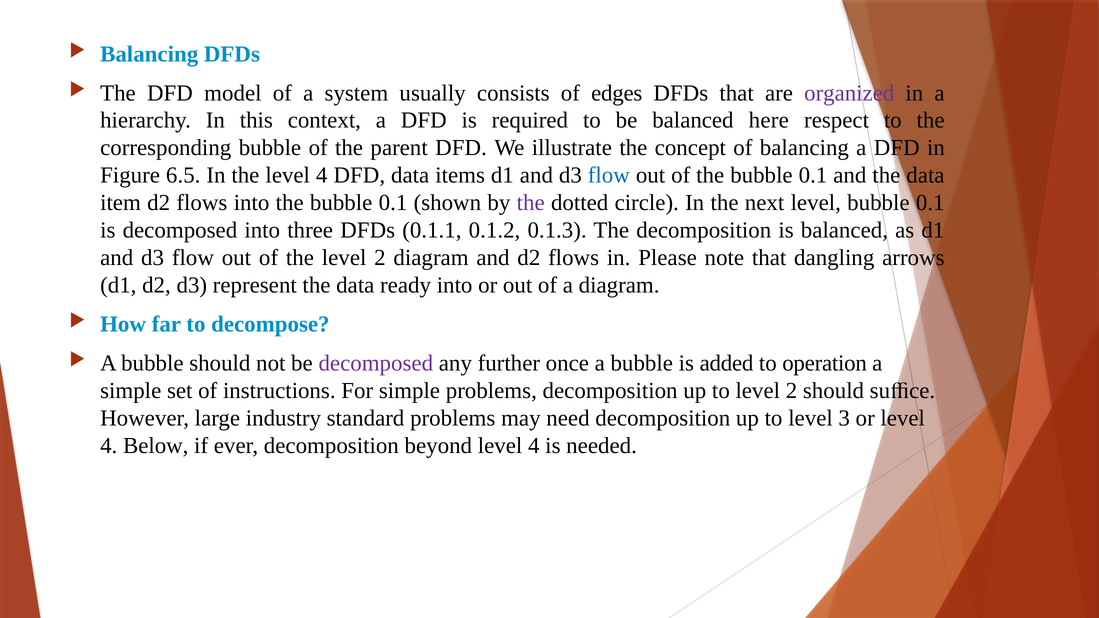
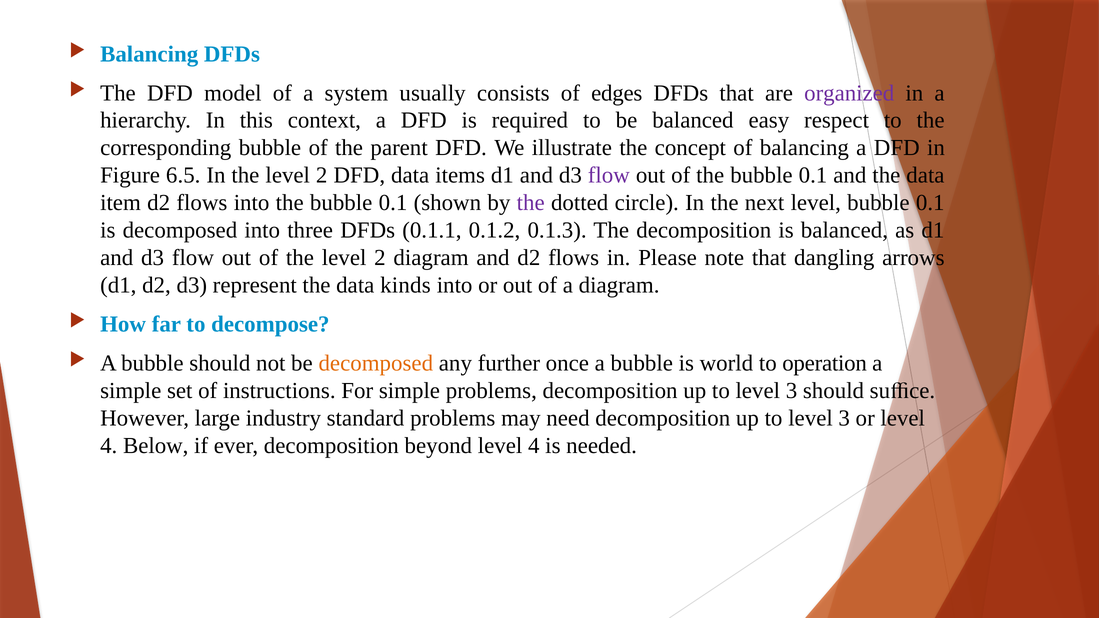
here: here -> easy (769, 120)
In the level 4: 4 -> 2 (322, 175)
flow colour: blue -> purple (609, 175)
ready: ready -> kinds (405, 285)
decomposed colour: purple -> orange (376, 363)
added: added -> world (726, 363)
2: 2 -> 3 (791, 391)
